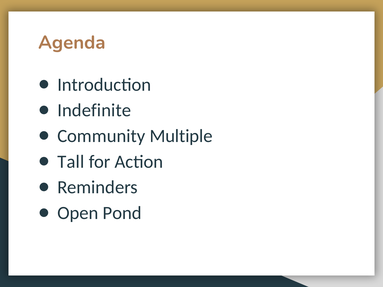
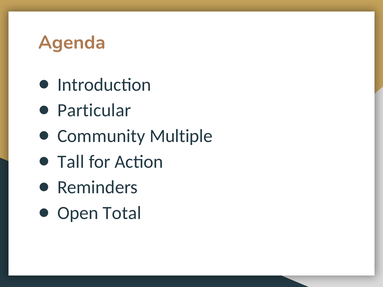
Indefinite: Indefinite -> Particular (94, 110)
Pond: Pond -> Total (122, 213)
